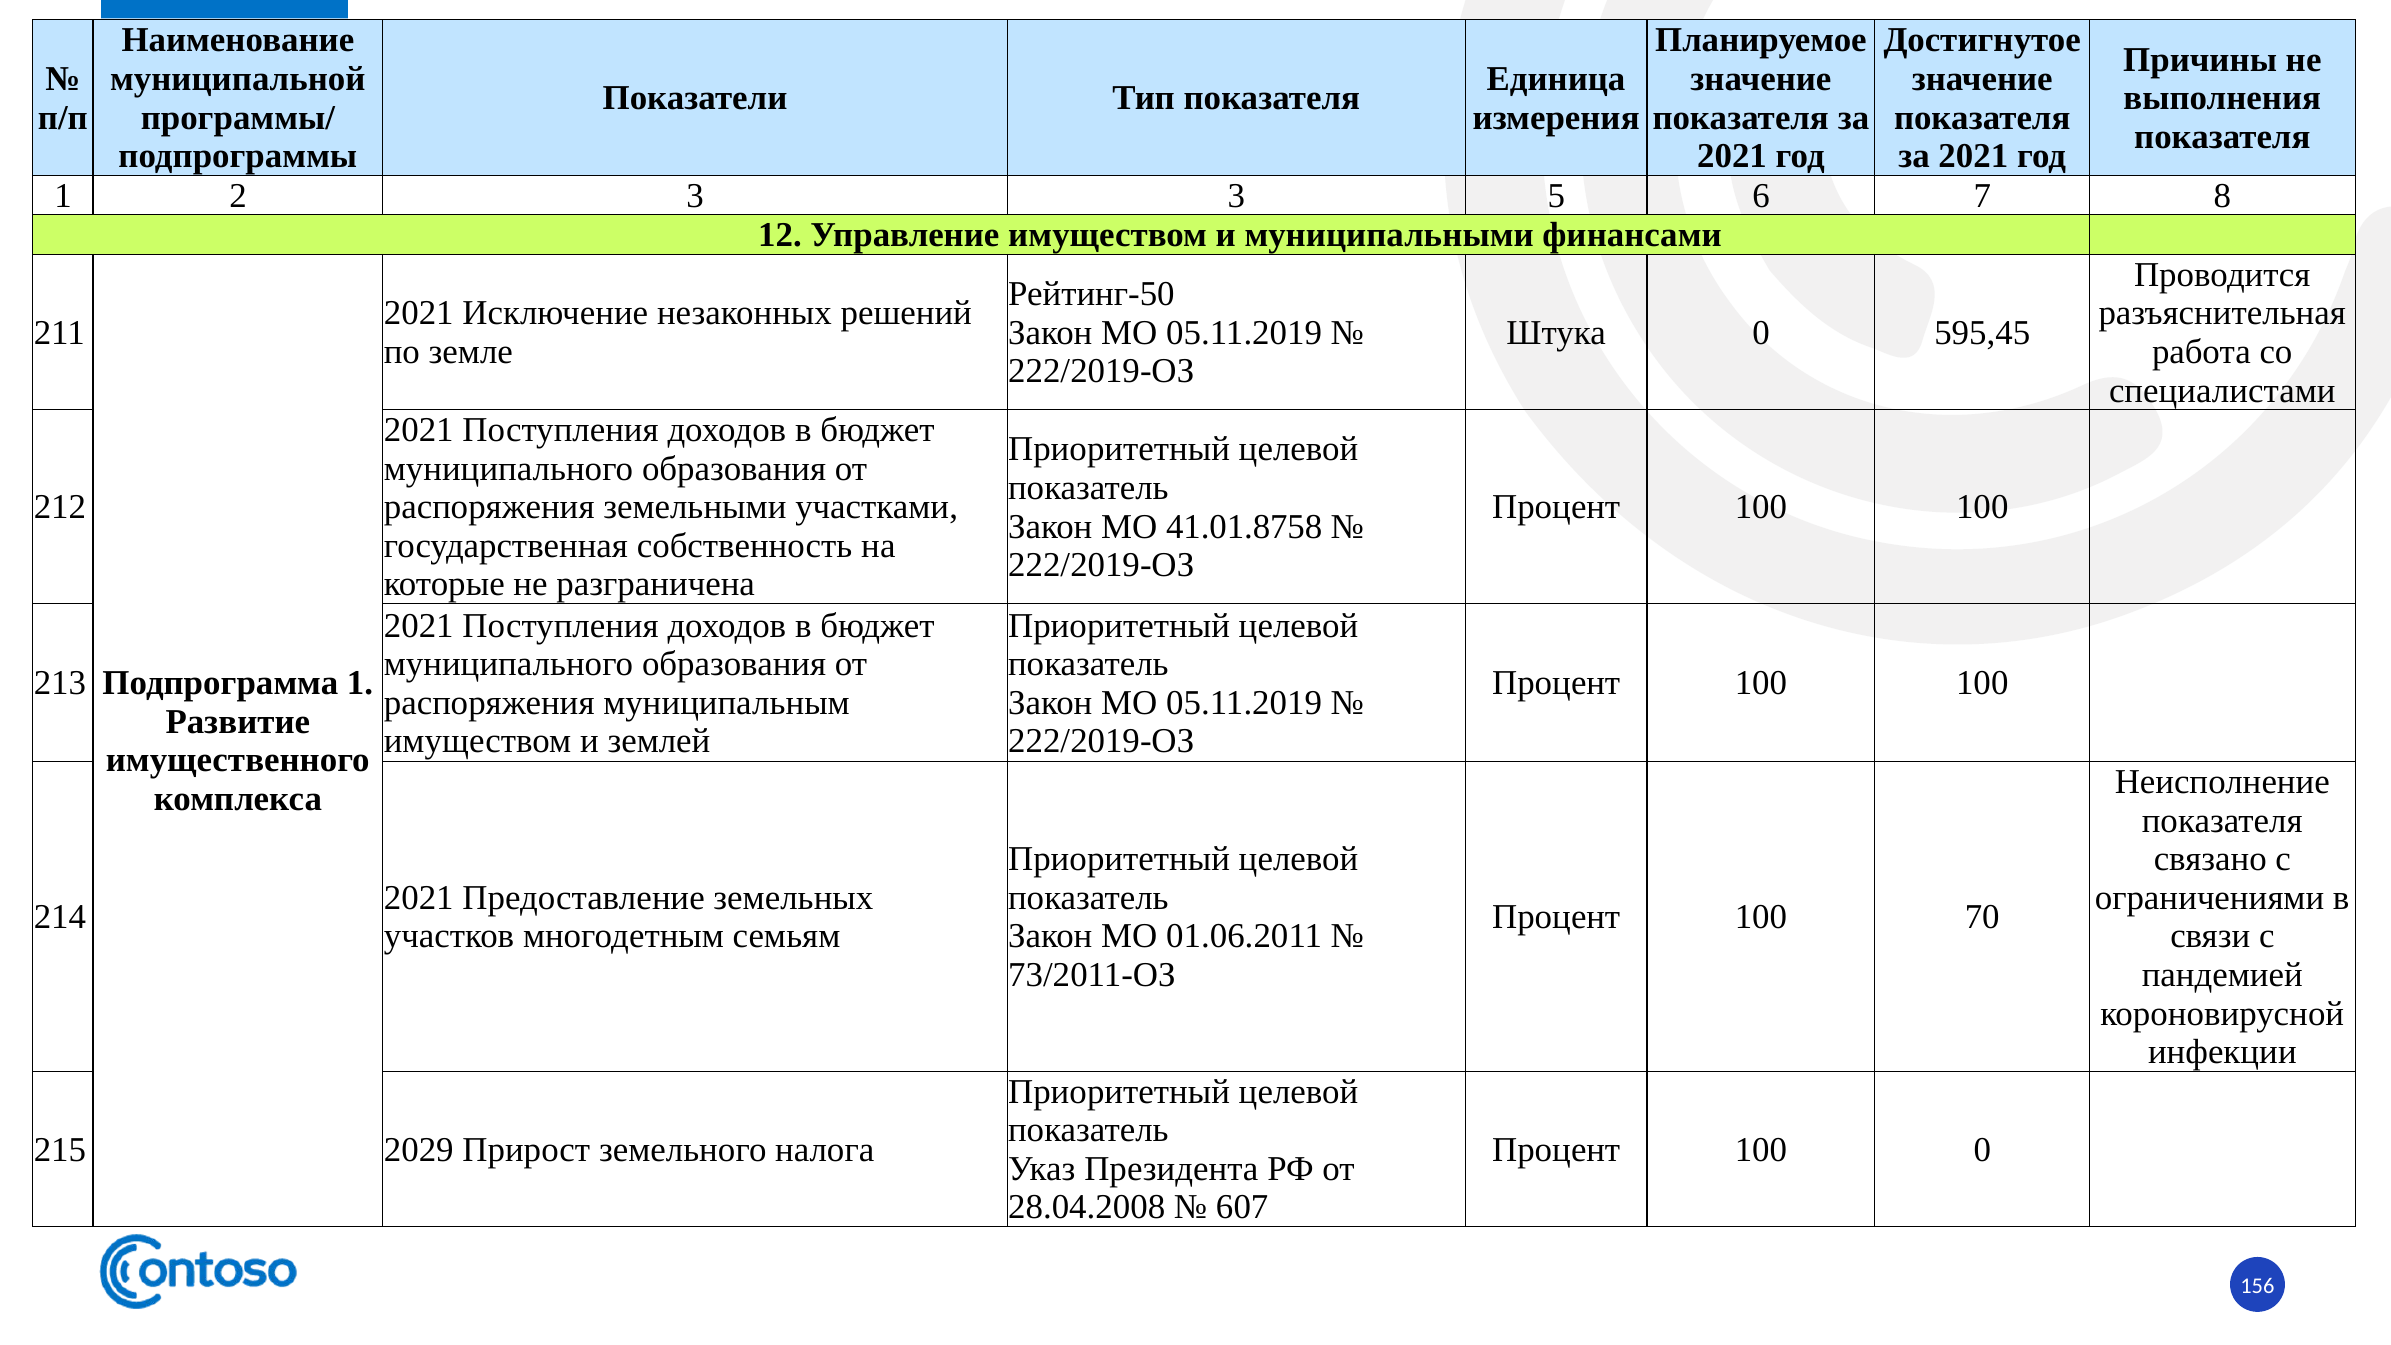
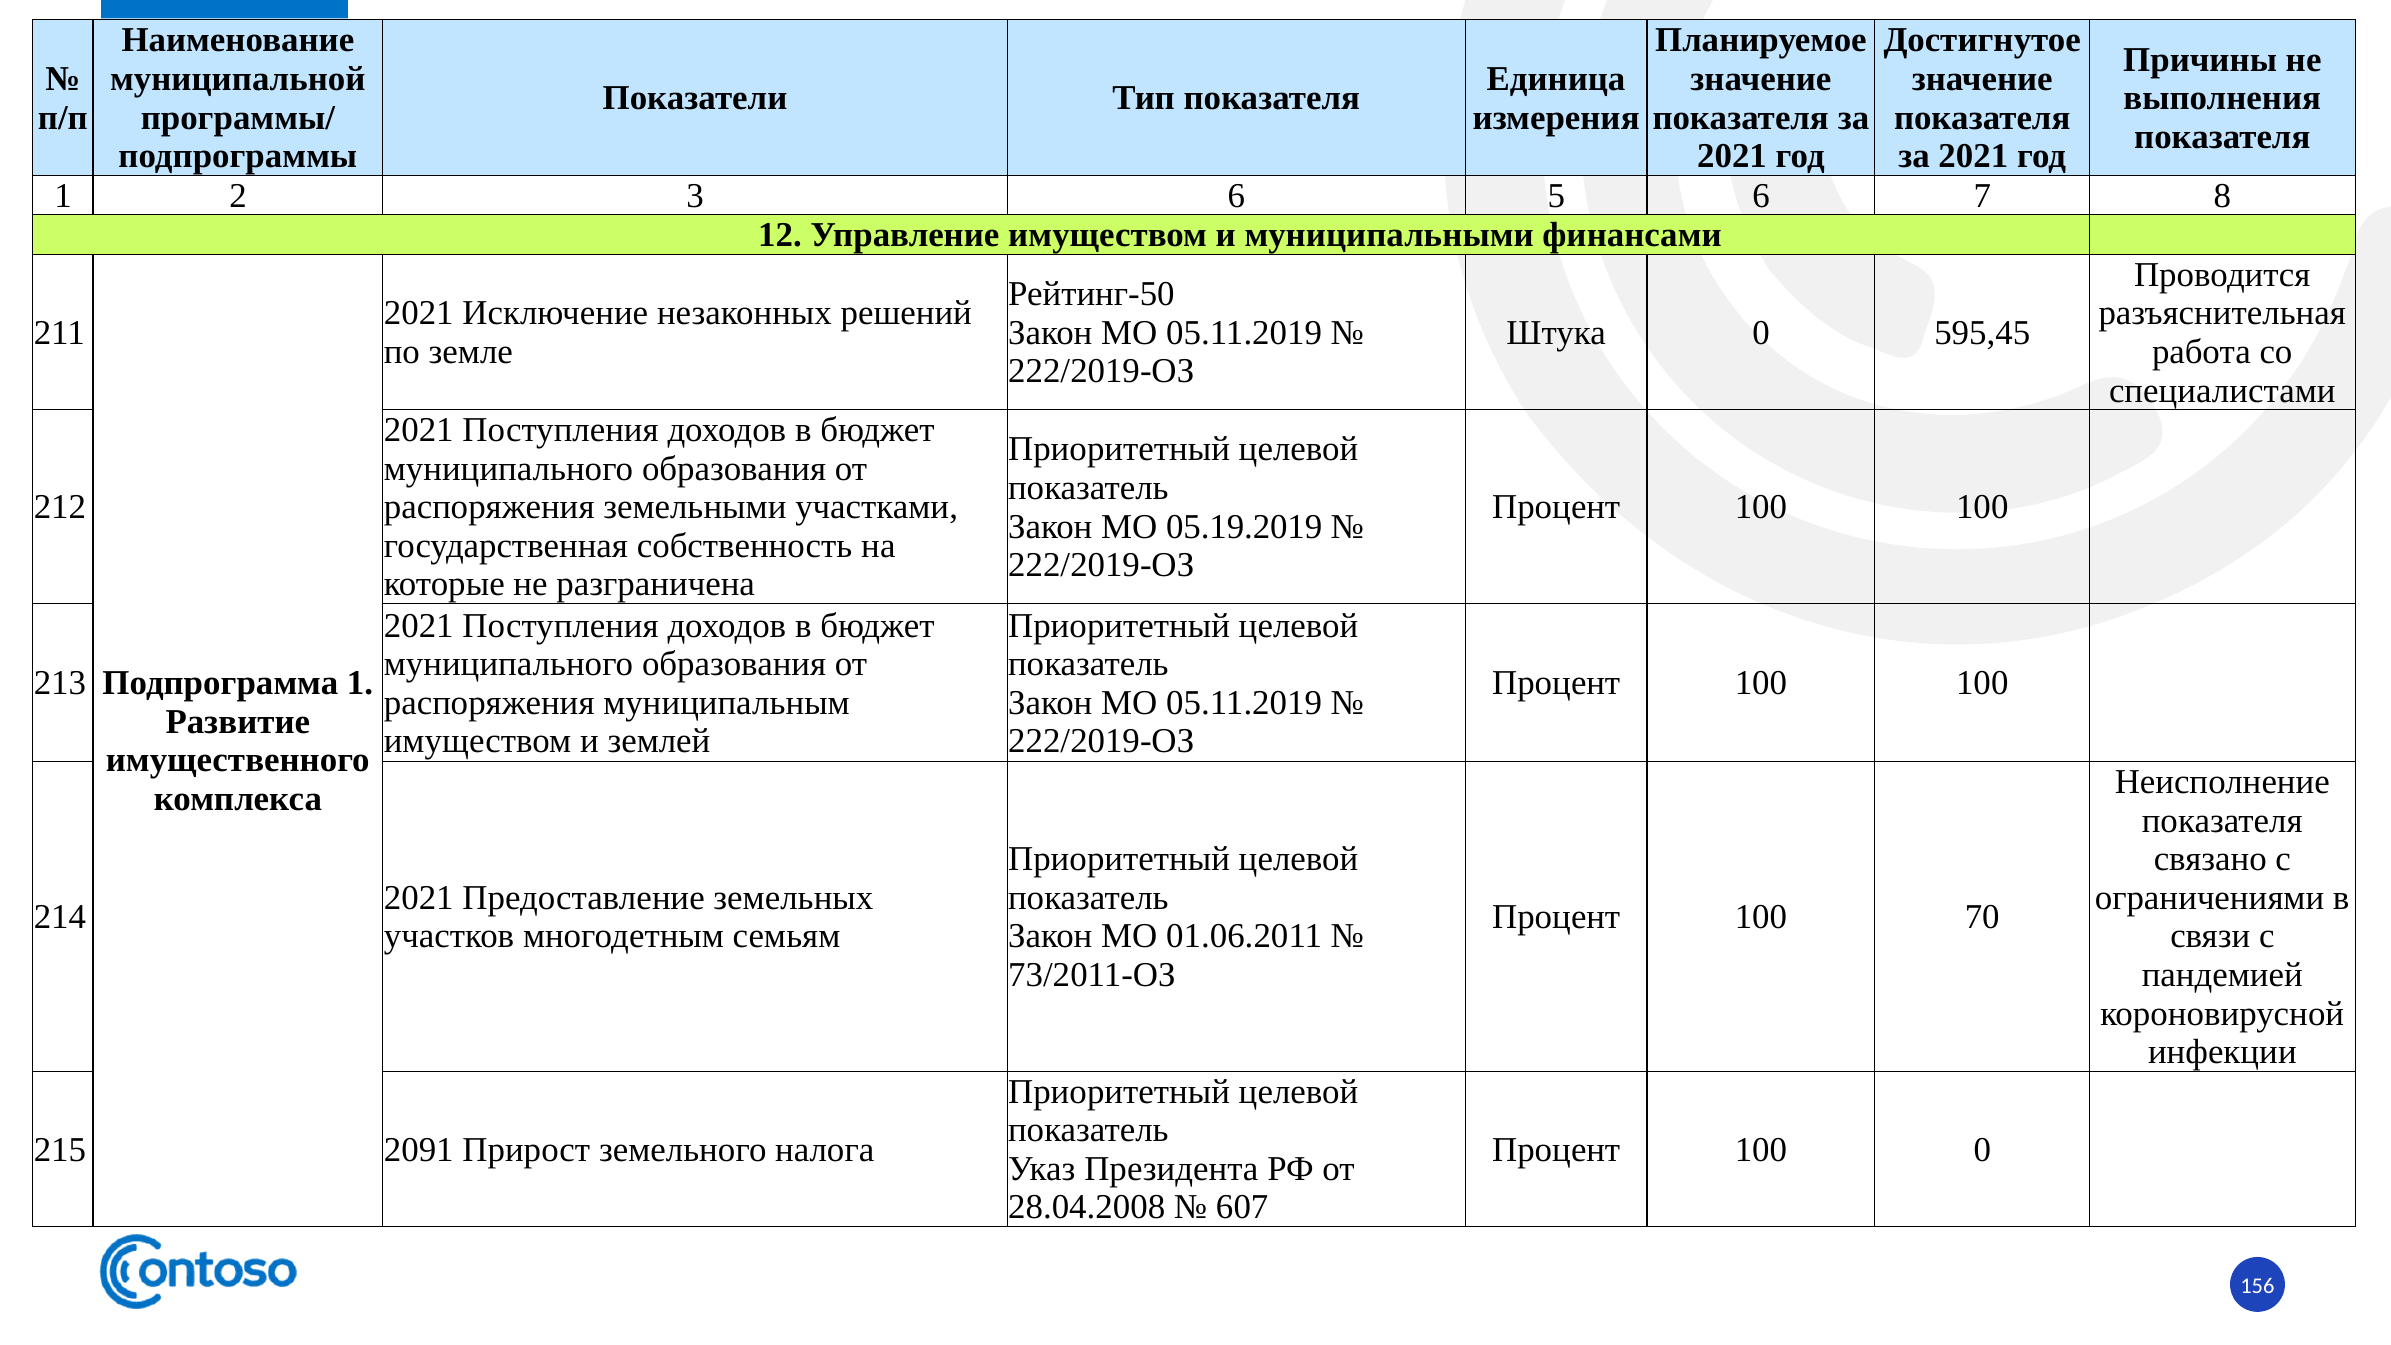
3 3: 3 -> 6 (1236, 196)
41.01.8758: 41.01.8758 -> 05.19.2019 (1244, 527)
2029: 2029 -> 2091 (419, 1150)
